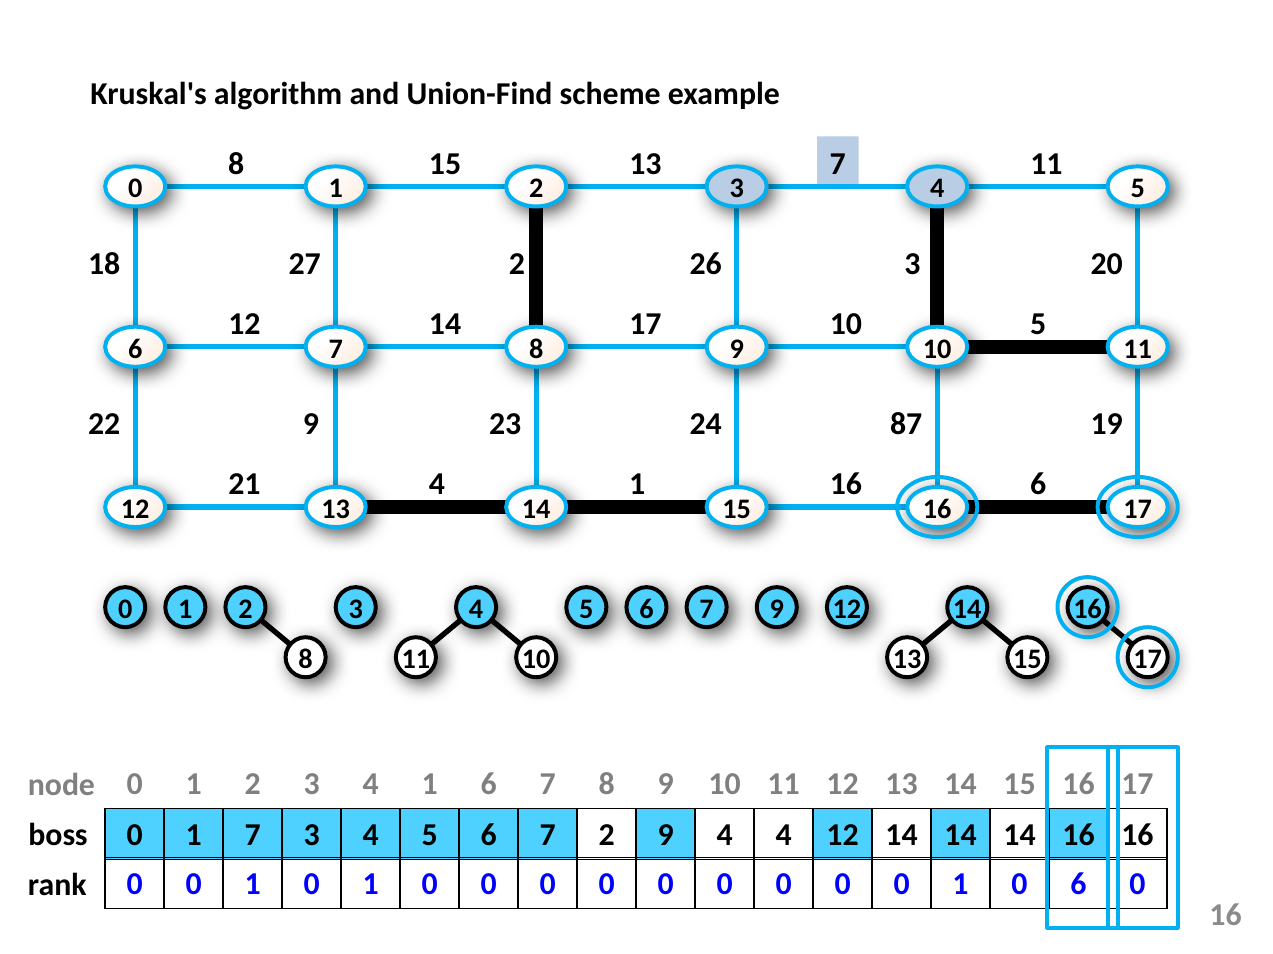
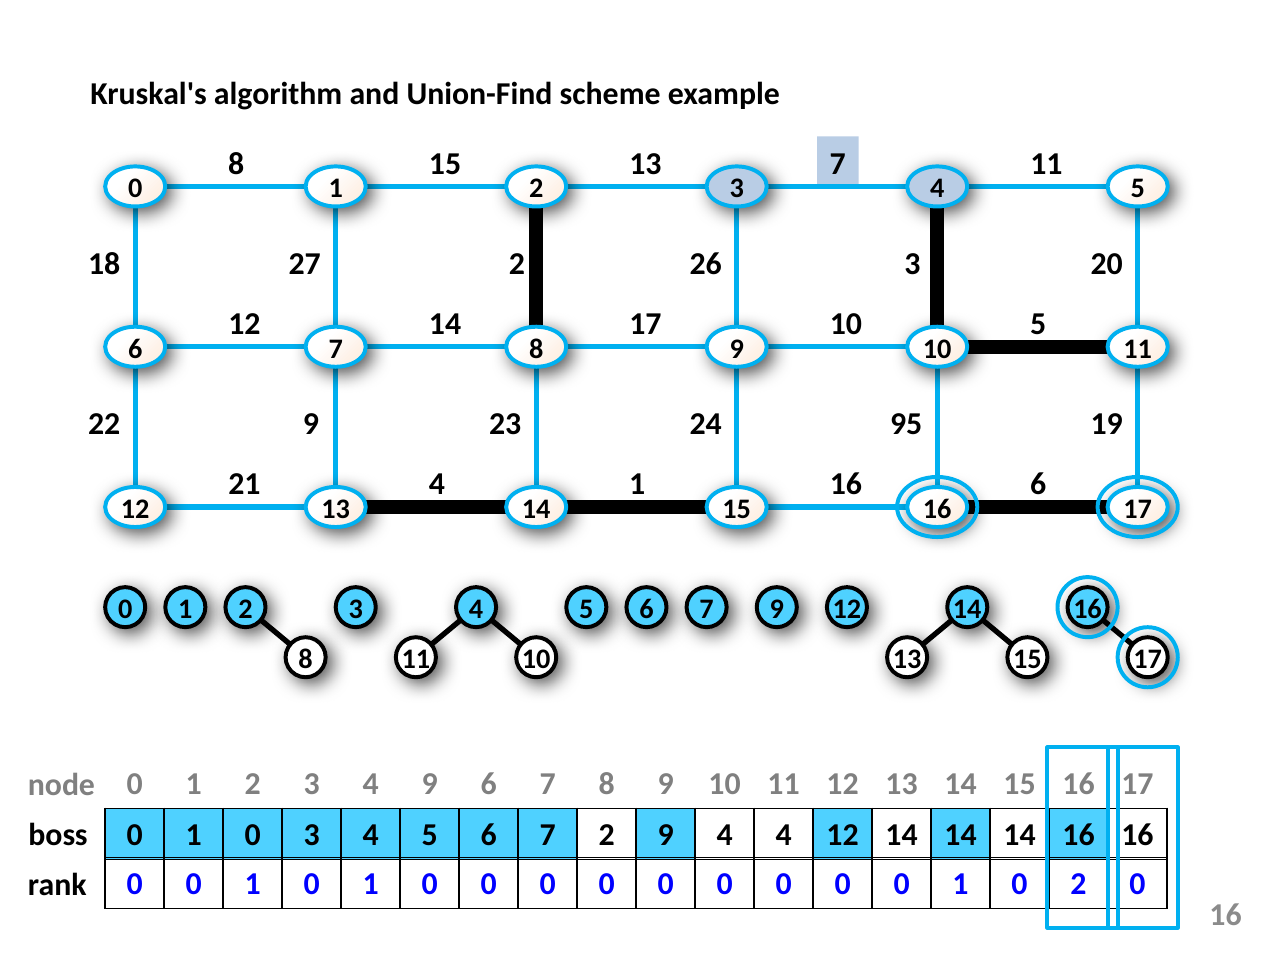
87: 87 -> 95 (906, 425)
3 4 1: 1 -> 9 (430, 784)
7: 7 -> 0 (253, 835)
0 6: 6 -> 2 (1079, 885)
